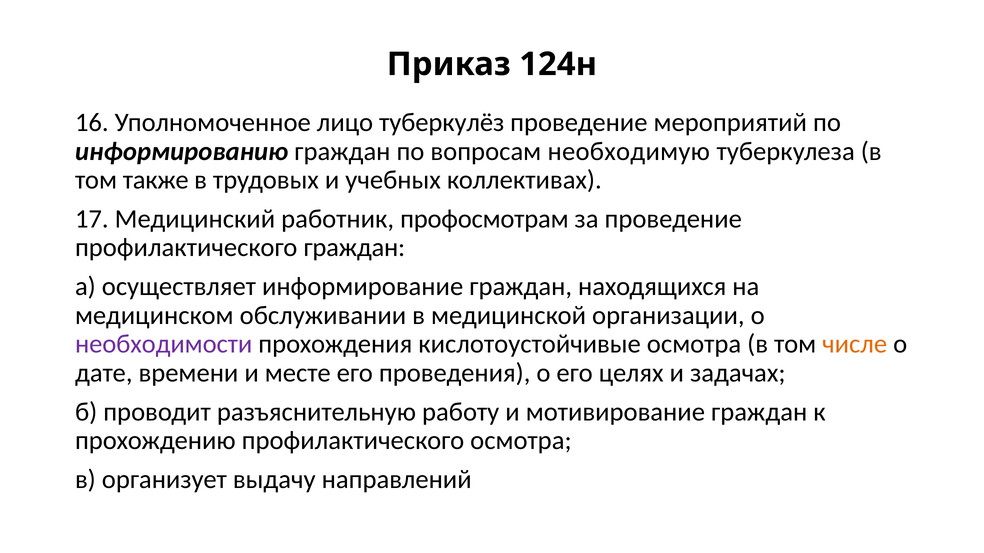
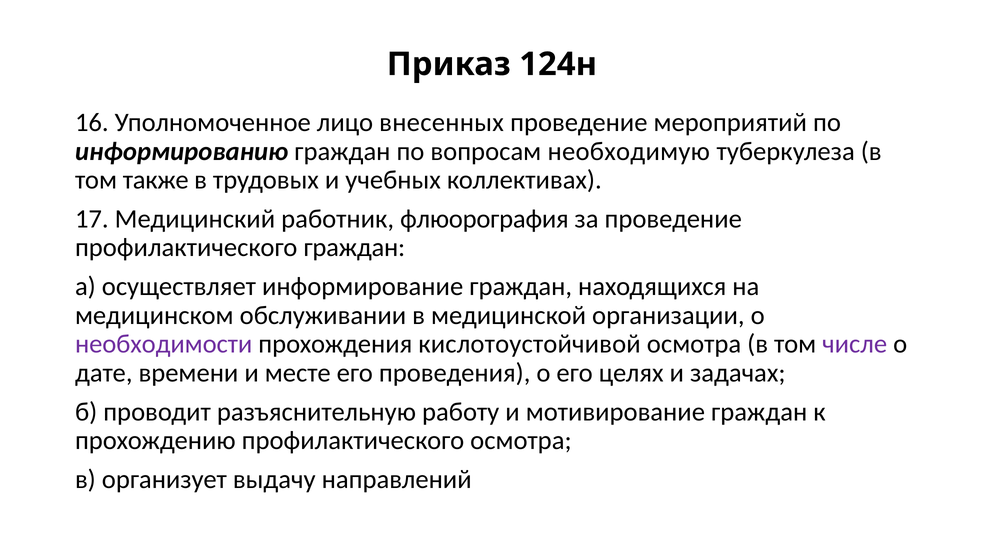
туберкулёз: туберкулёз -> внесенных (442, 123)
профосмотрам: профосмотрам -> флюорография (484, 219)
кислотоустойчивые: кислотоустойчивые -> кислотоустойчивой (530, 344)
числе colour: orange -> purple (855, 344)
